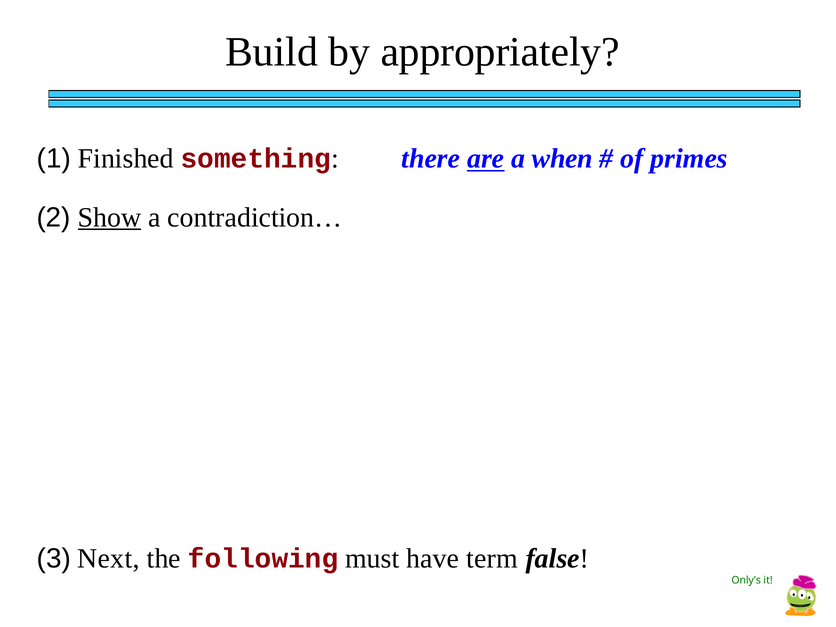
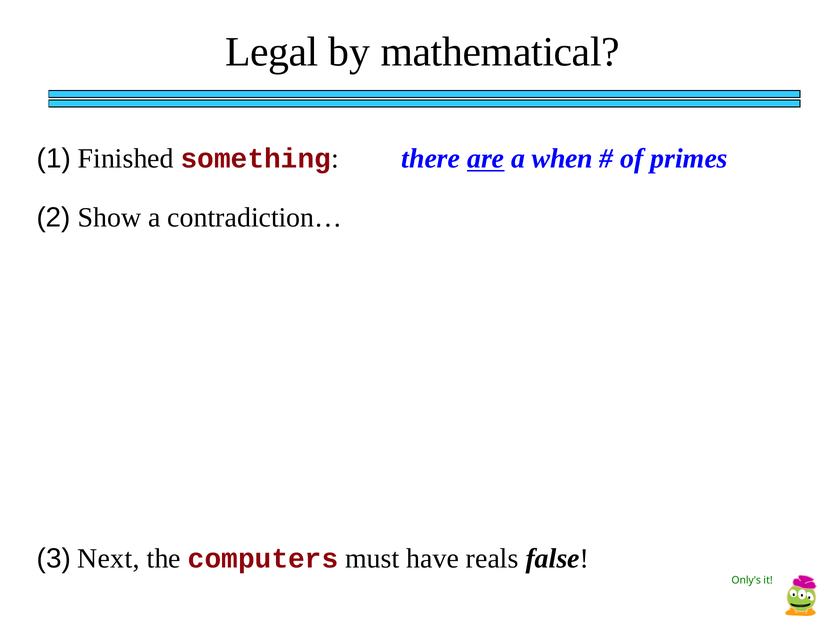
Build: Build -> Legal (272, 52)
appropriately: appropriately -> mathematical (500, 52)
Show underline: present -> none (110, 217)
following: following -> computers (263, 559)
term: term -> reals (492, 559)
